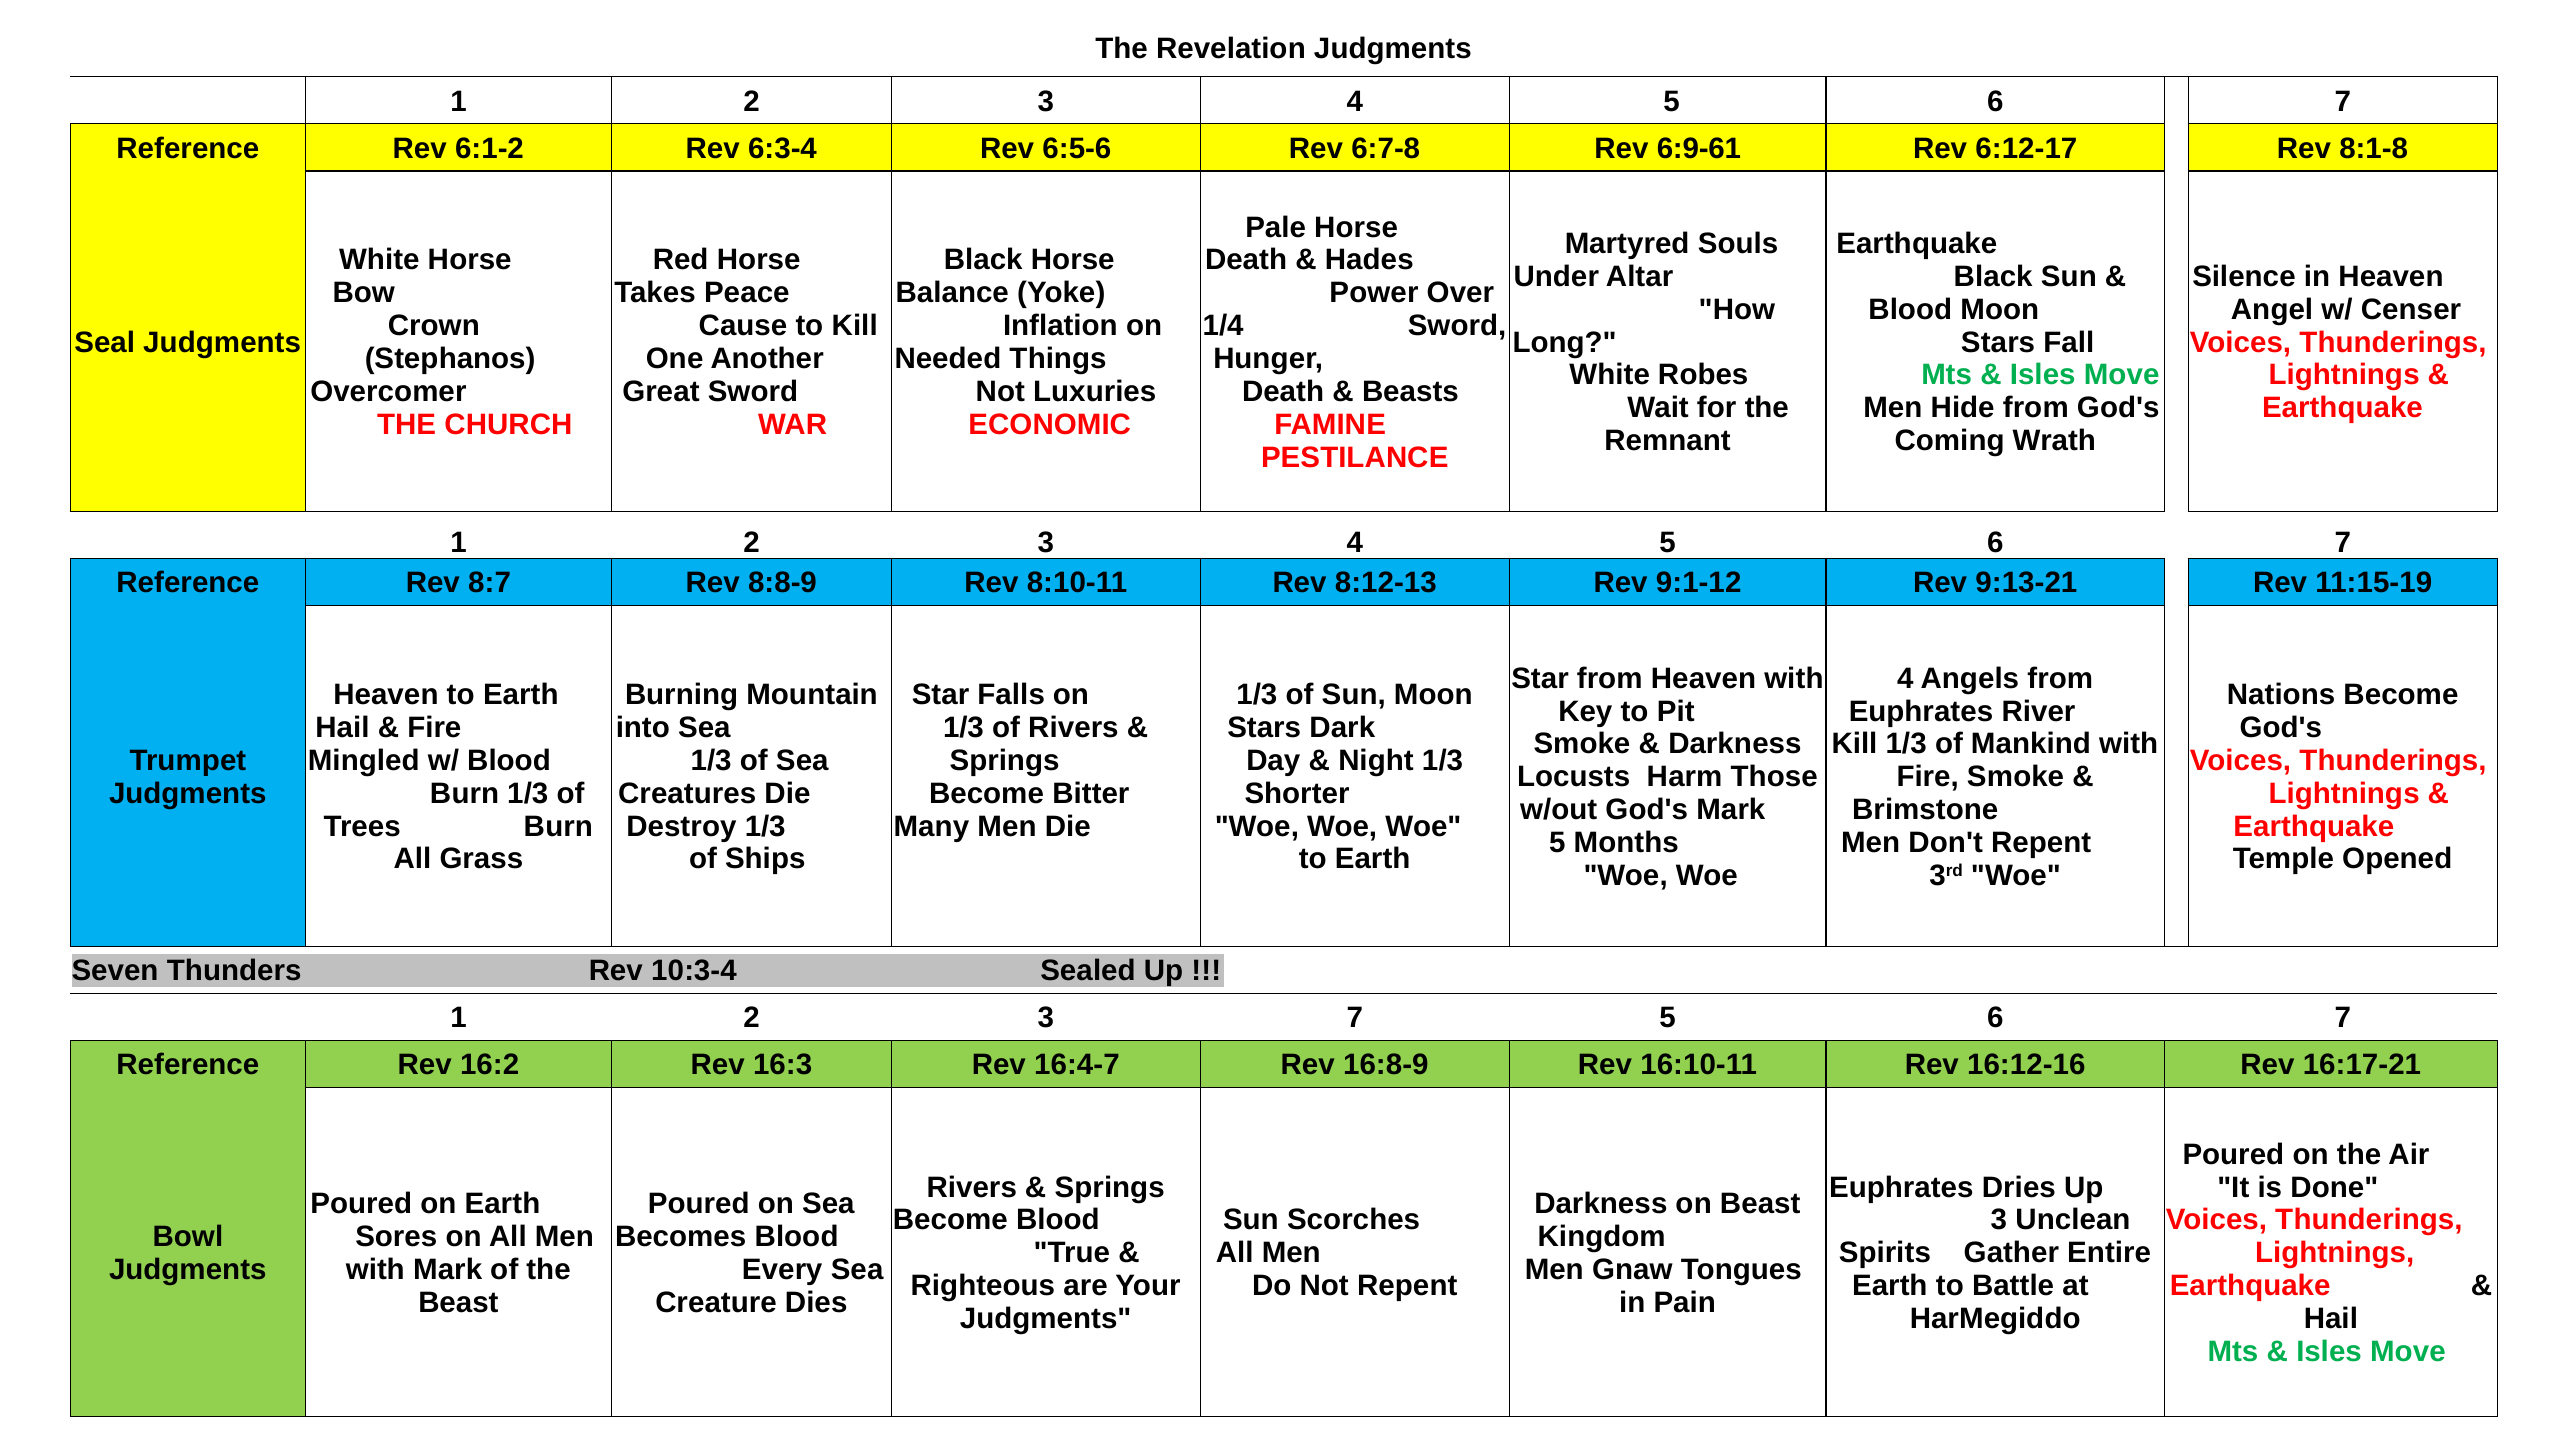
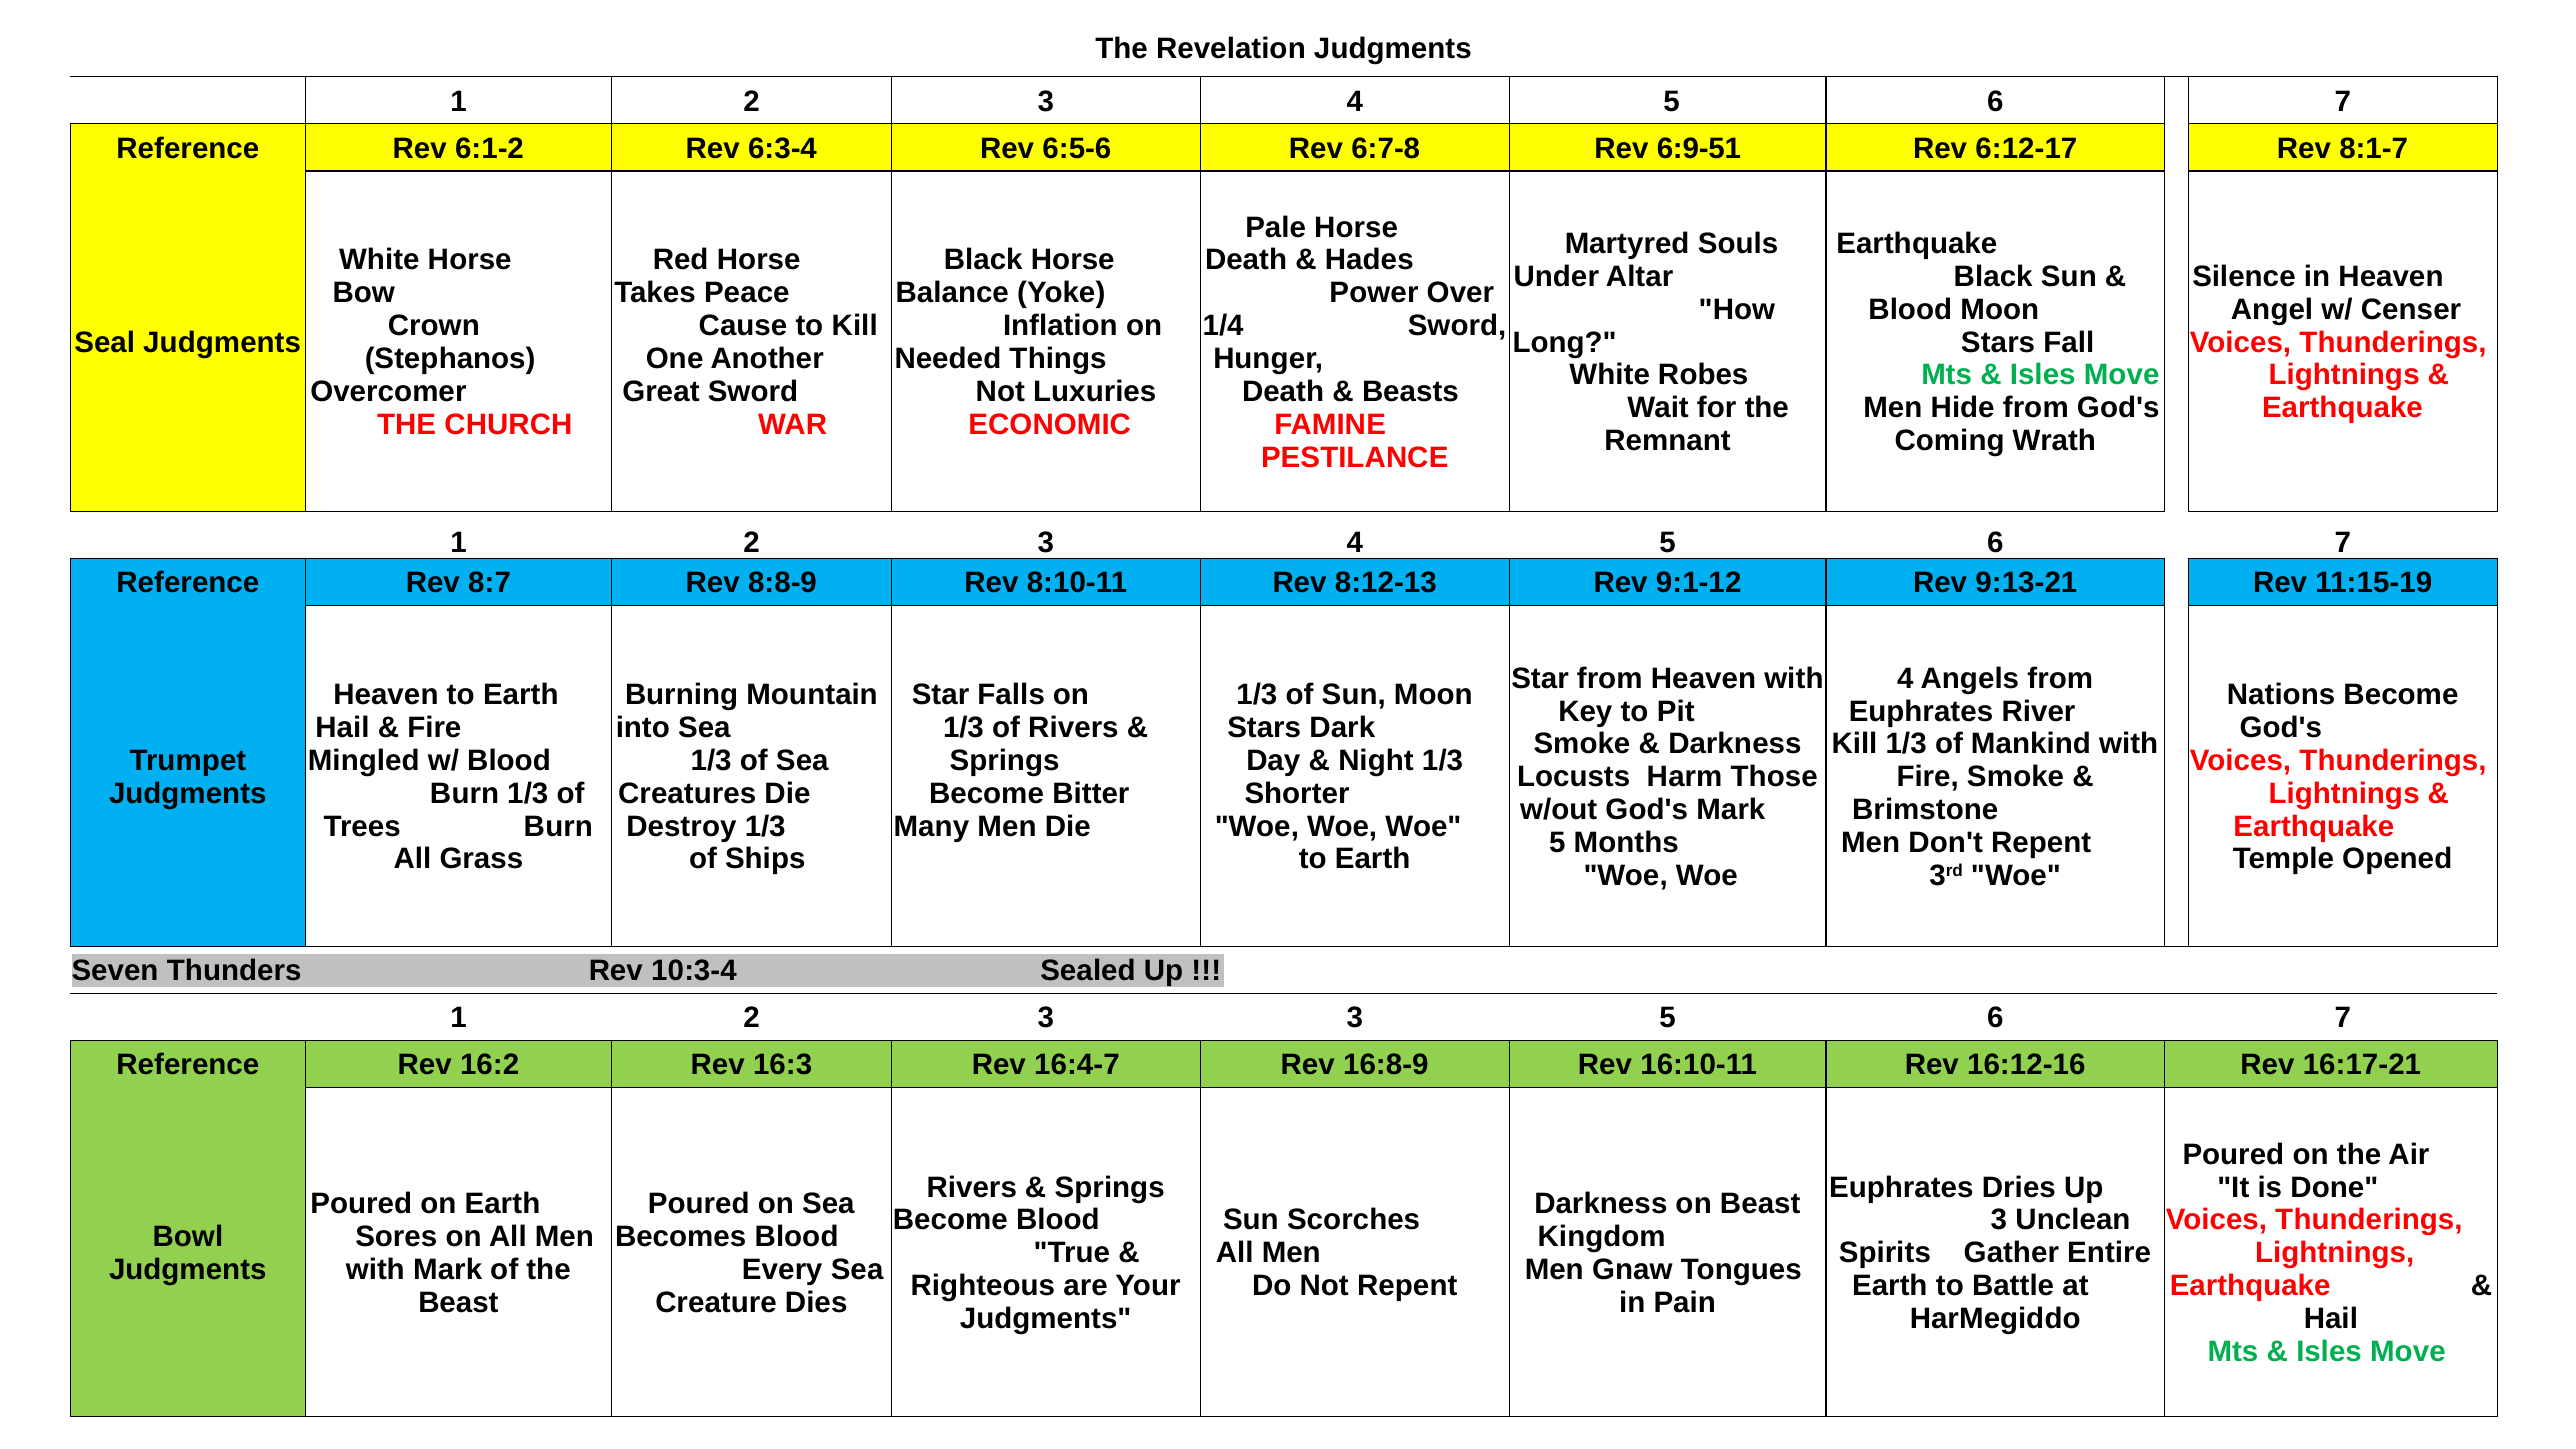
6:9-61: 6:9-61 -> 6:9-51 (1699, 148)
8:1-8: 8:1-8 -> 8:1-7 (2374, 148)
3 7: 7 -> 3 (1355, 1018)
